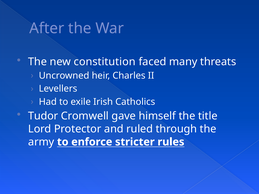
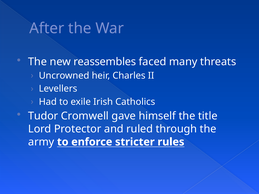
constitution: constitution -> reassembles (105, 62)
